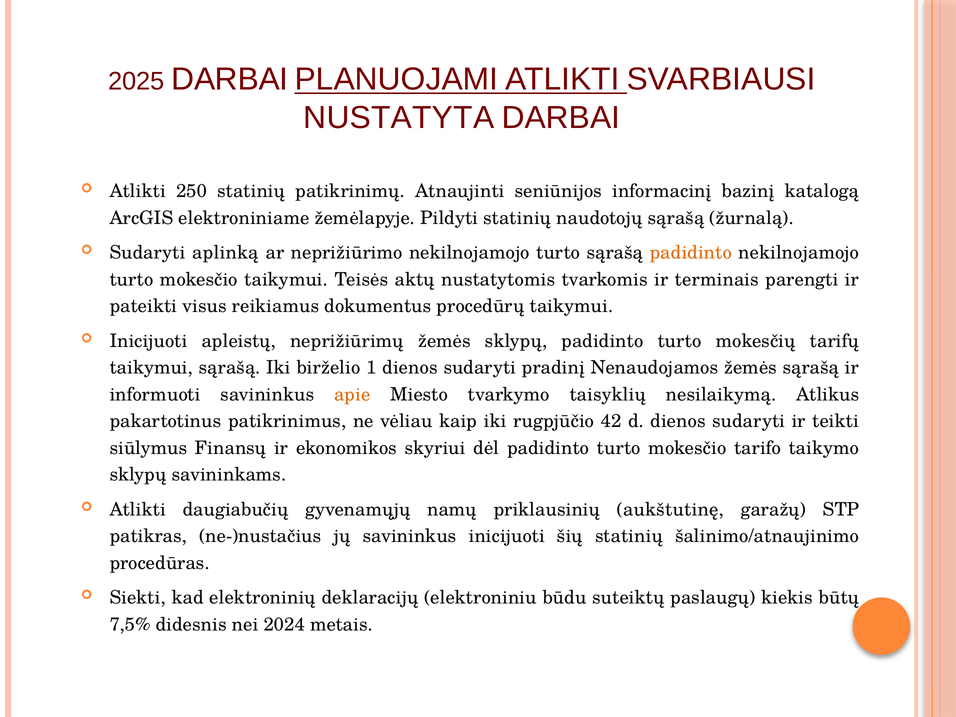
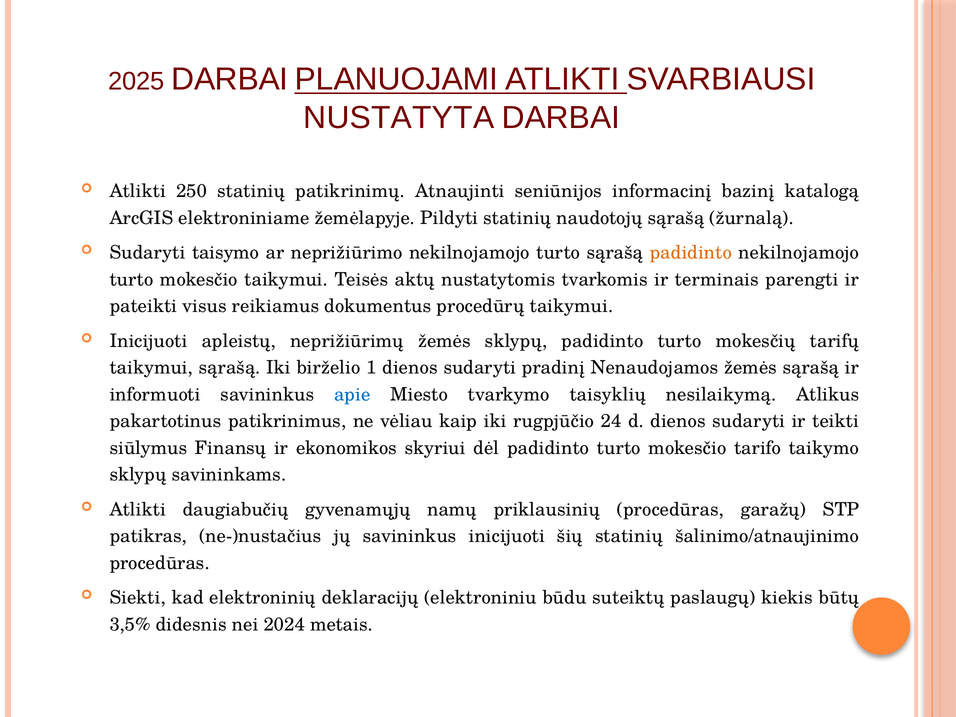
aplinką: aplinką -> taisymo (226, 253)
apie colour: orange -> blue (352, 394)
42: 42 -> 24 (611, 421)
priklausinių aukštutinę: aukštutinę -> procedūras (670, 509)
7,5%: 7,5% -> 3,5% (130, 624)
